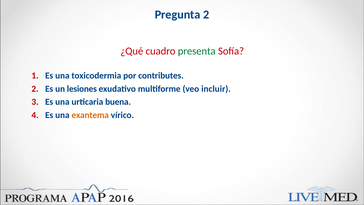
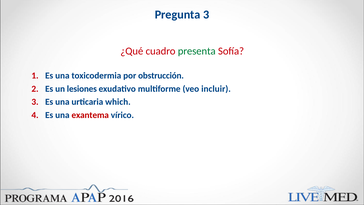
Pregunta 2: 2 -> 3 (206, 15)
contributes: contributes -> obstrucción (161, 75)
buena: buena -> which (118, 102)
exantema colour: orange -> red (90, 115)
